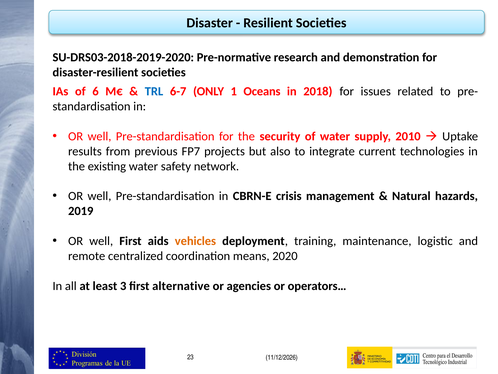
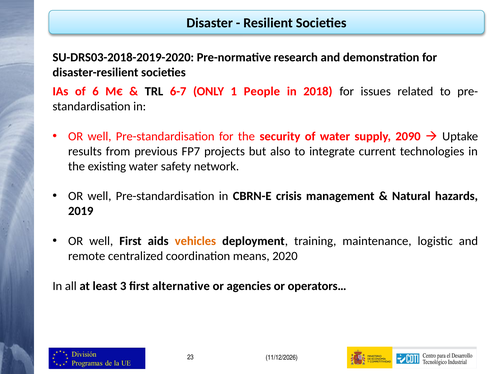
TRL colour: blue -> black (154, 91)
Oceans: Oceans -> People (262, 91)
2010: 2010 -> 2090 (408, 136)
